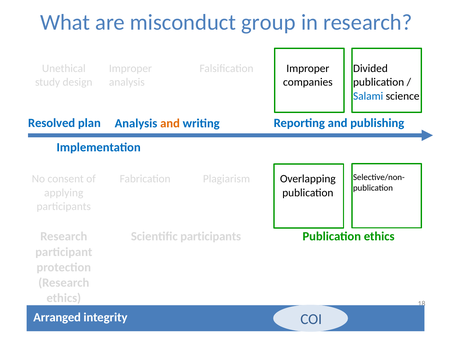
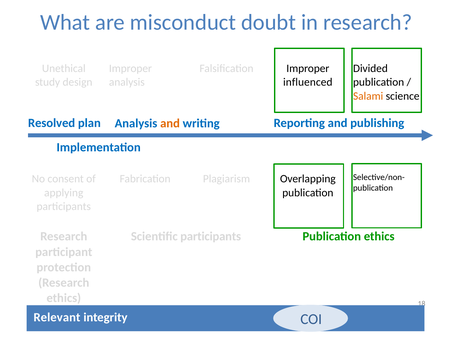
group: group -> doubt (269, 22)
companies: companies -> influenced (308, 82)
Salami colour: blue -> orange (368, 96)
Arranged: Arranged -> Relevant (57, 317)
